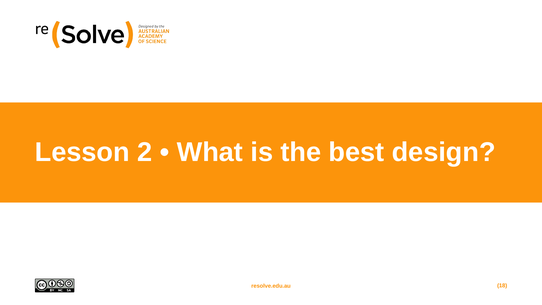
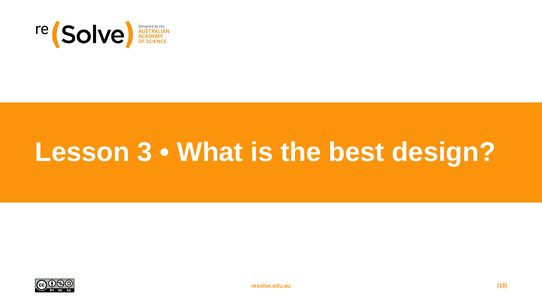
2: 2 -> 3 (145, 152)
